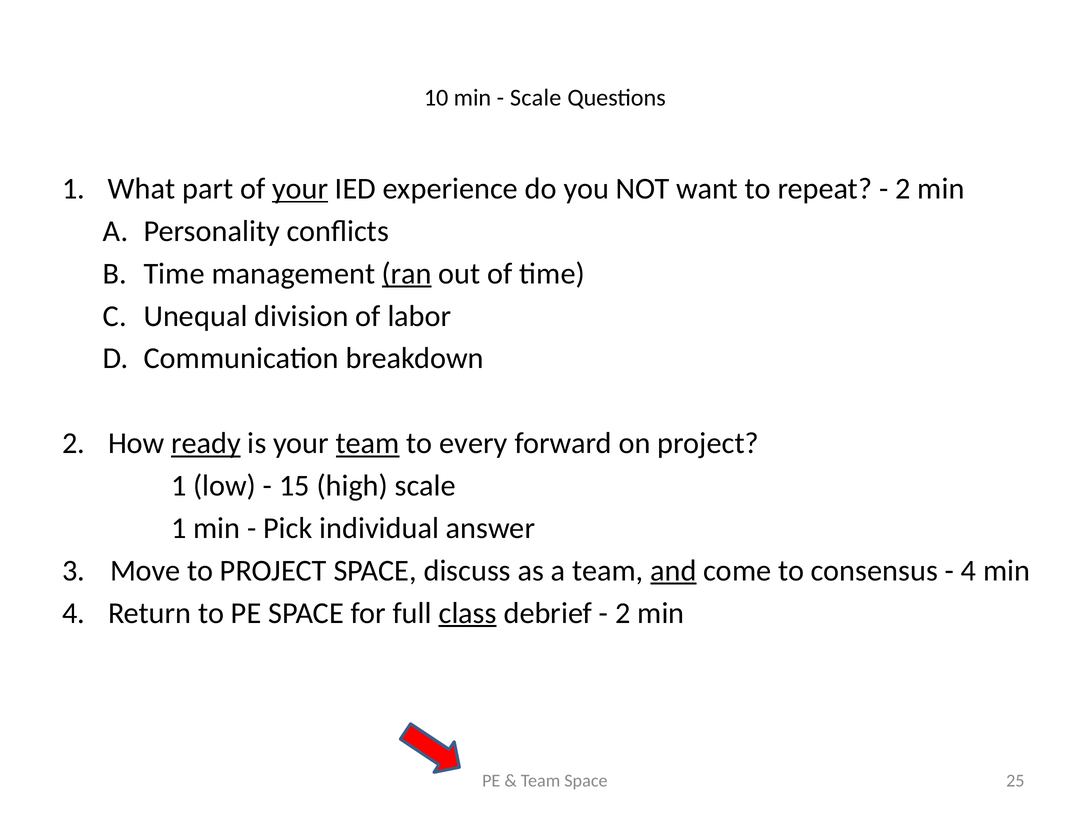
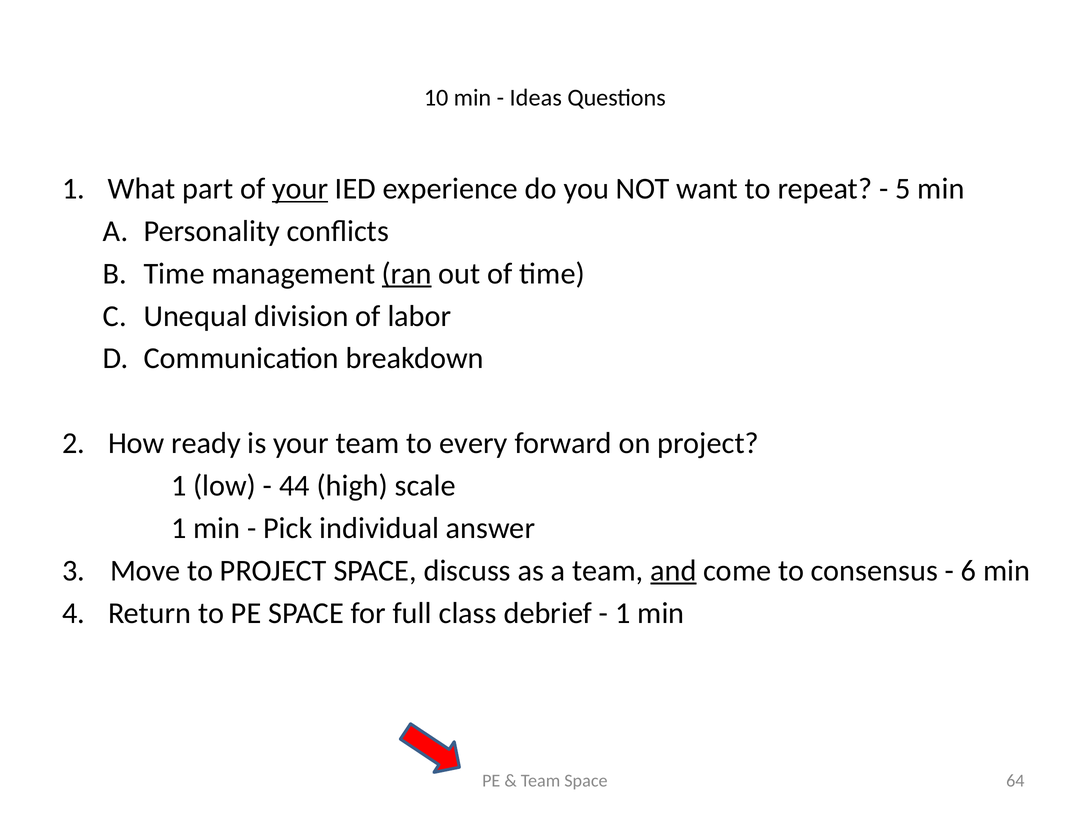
Scale: Scale -> Ideas (536, 98)
2: 2 -> 5 (903, 189)
ready underline: present -> none (206, 443)
team underline: present -> none (368, 443)
15: 15 -> 44 (294, 485)
4: 4 -> 6 (969, 570)
class underline: present -> none (468, 613)
2: 2 -> 1 (623, 613)
25: 25 -> 64 (1015, 781)
